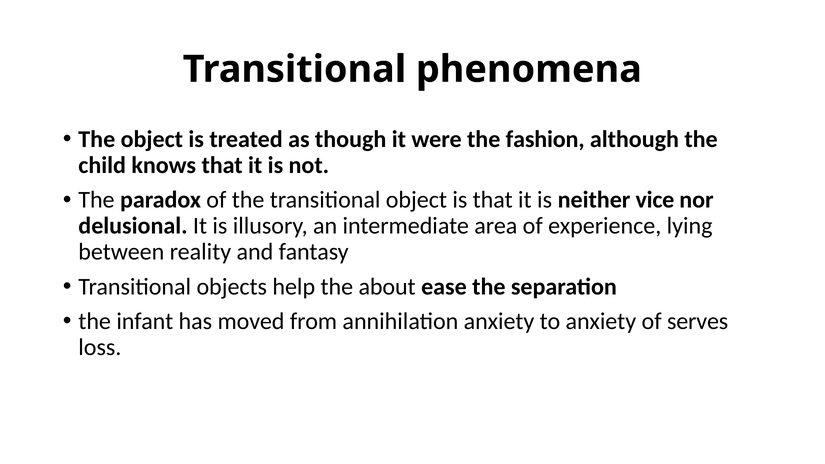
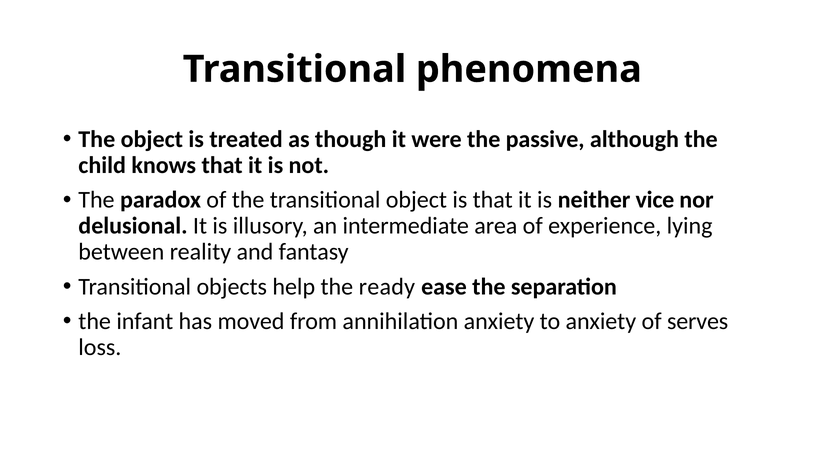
fashion: fashion -> passive (545, 139)
about: about -> ready (387, 287)
